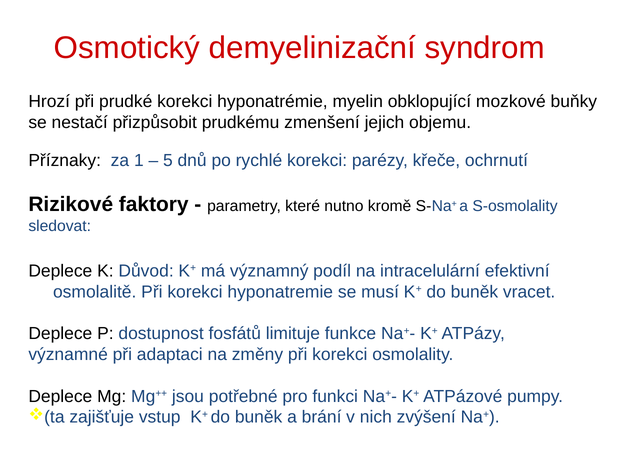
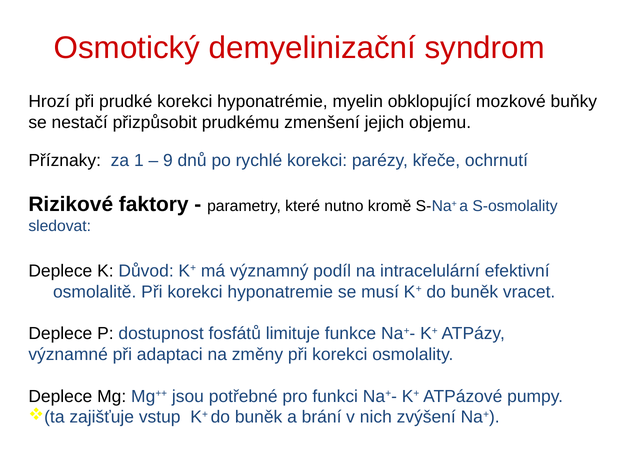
5: 5 -> 9 (168, 160)
